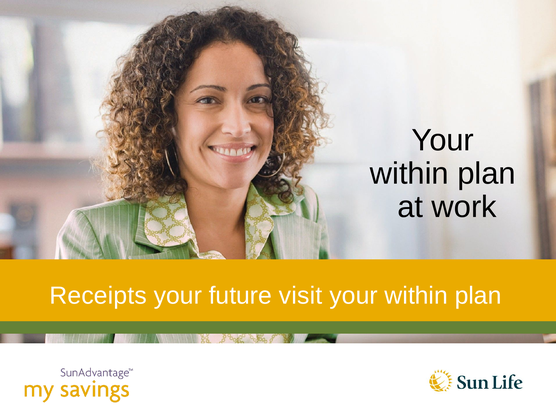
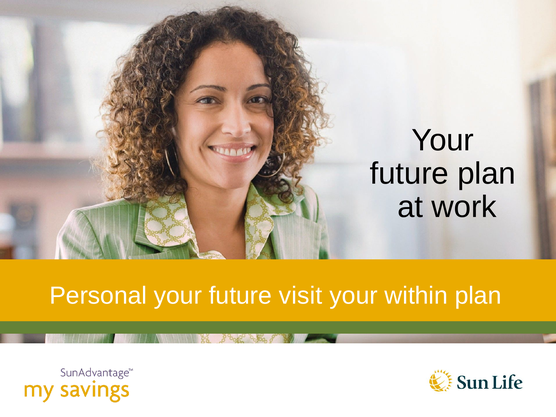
within: within -> future (409, 174)
Receipts: Receipts -> Personal (98, 296)
